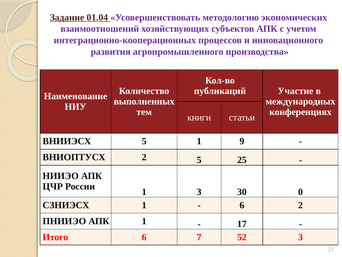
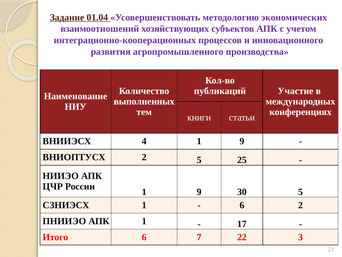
ВНИИЭСХ 5: 5 -> 4 (144, 141)
3: 3 -> 9 (199, 192)
30 0: 0 -> 5 (300, 192)
52: 52 -> 22 (242, 237)
